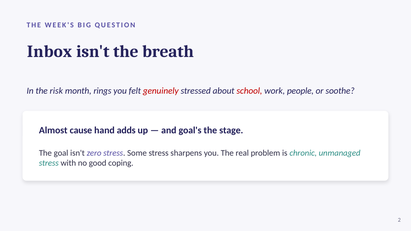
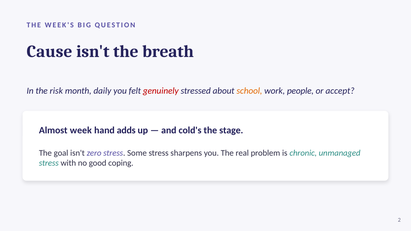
Inbox: Inbox -> Cause (49, 52)
rings: rings -> daily (102, 91)
school colour: red -> orange (249, 91)
soothe: soothe -> accept (340, 91)
cause: cause -> week (81, 130)
goal's: goal's -> cold's (190, 130)
